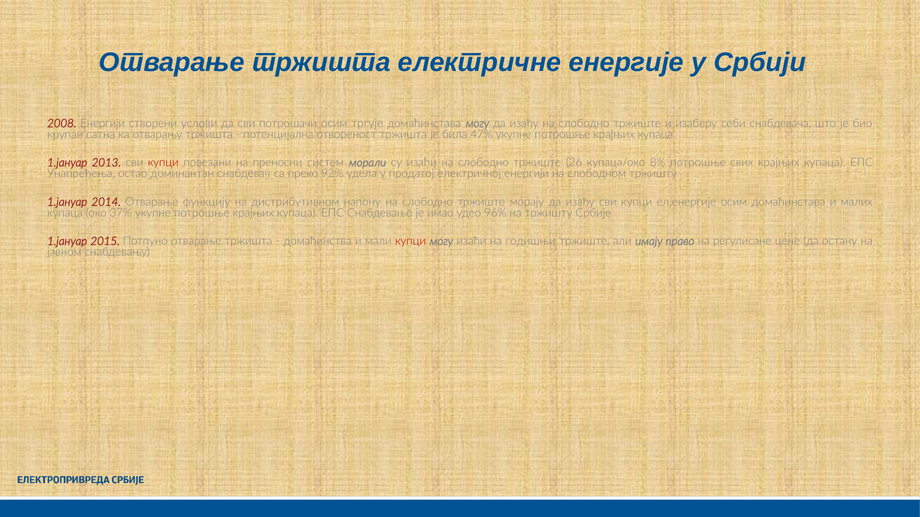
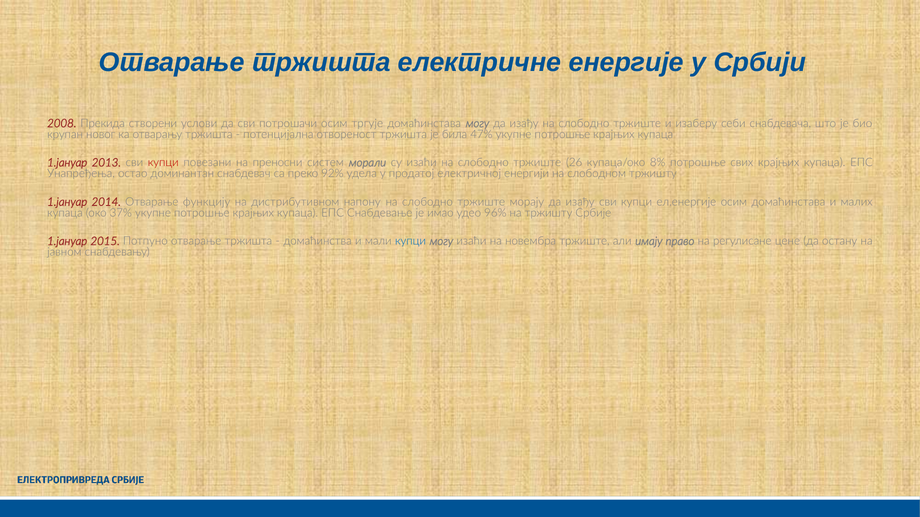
2008 Енергији: Енергији -> Прекида (103, 123)
сатна: сатна -> нoвoг (101, 135)
купци colour: red -> blue (410, 241)
годишњи: годишњи -> новембра (531, 241)
